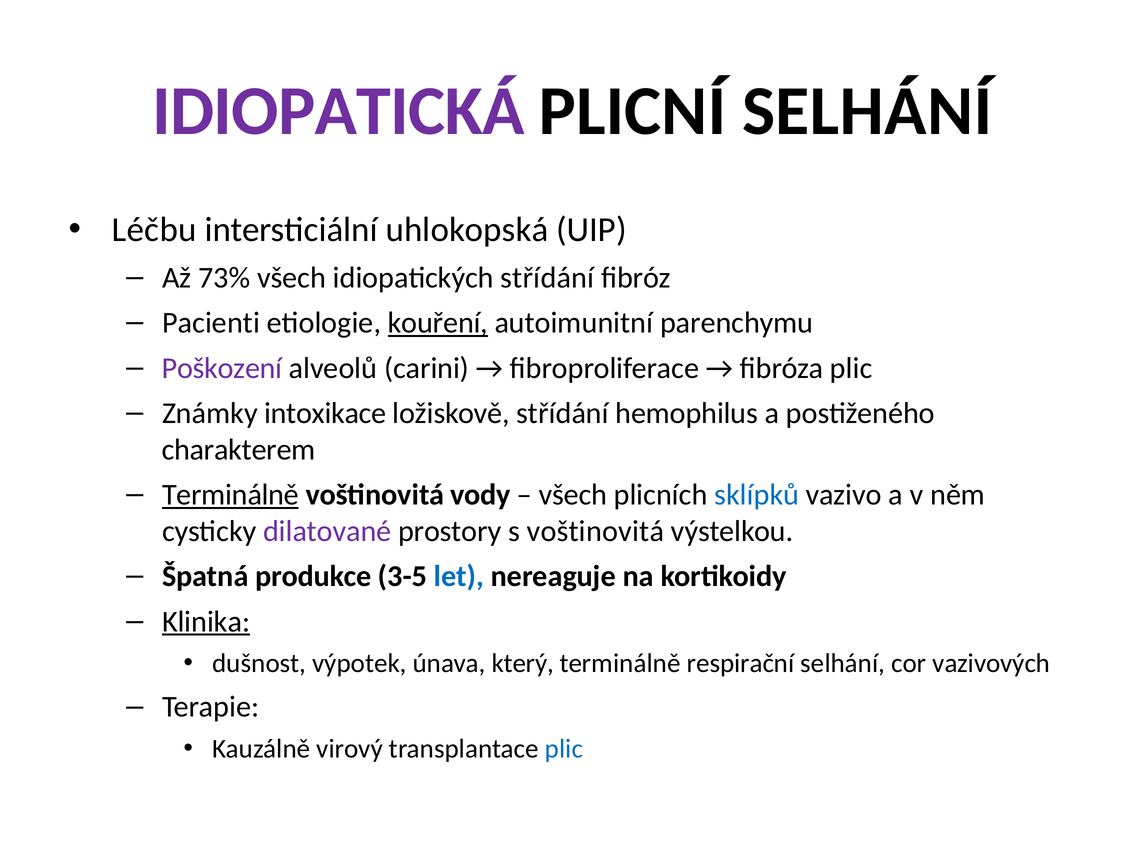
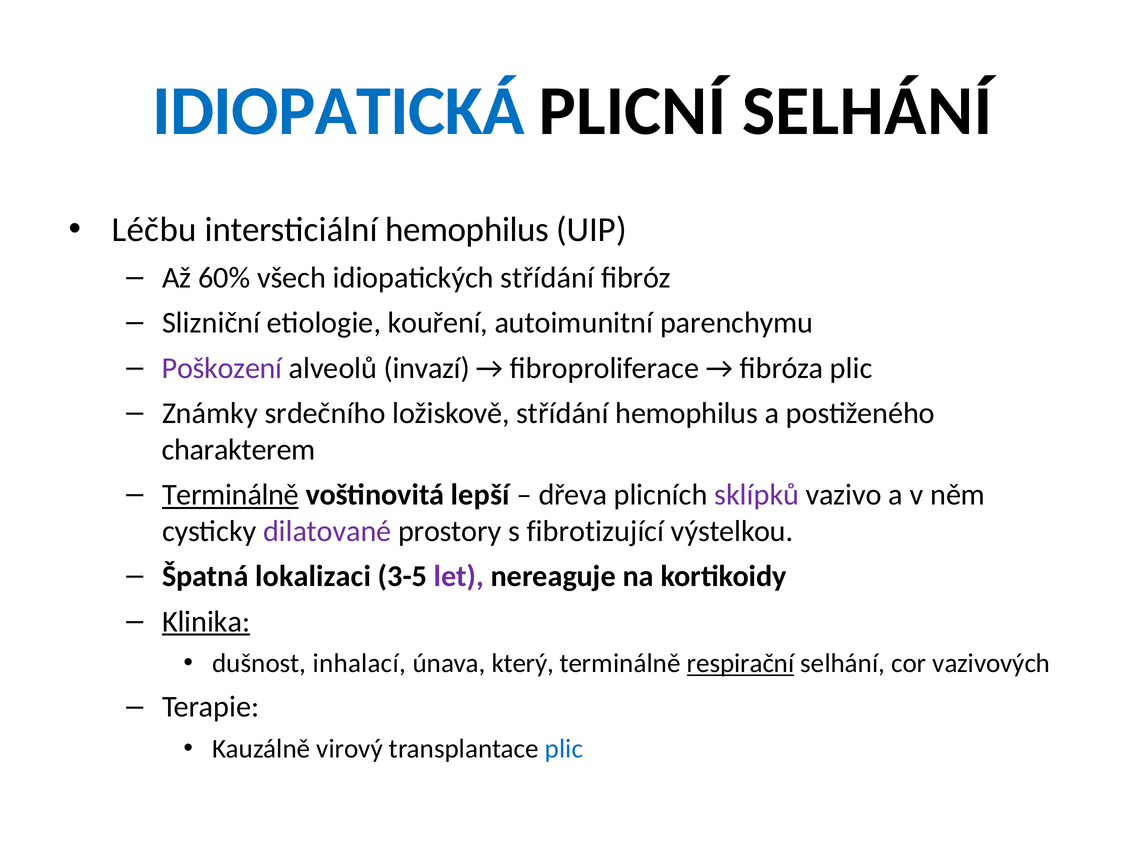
IDIOPATICKÁ colour: purple -> blue (338, 111)
intersticiální uhlokopská: uhlokopská -> hemophilus (467, 230)
73%: 73% -> 60% (224, 278)
Pacienti: Pacienti -> Slizniční (211, 323)
kouření underline: present -> none (438, 323)
carini: carini -> invazí (427, 368)
intoxikace: intoxikace -> srdečního (325, 413)
vody: vody -> lepší (480, 495)
všech: všech -> dřeva (573, 495)
sklípků colour: blue -> purple (757, 495)
s voštinovitá: voštinovitá -> fibrotizující (595, 531)
produkce: produkce -> lokalizaci (313, 577)
let colour: blue -> purple (459, 577)
výpotek: výpotek -> inhalací (359, 664)
respirační underline: none -> present (741, 664)
